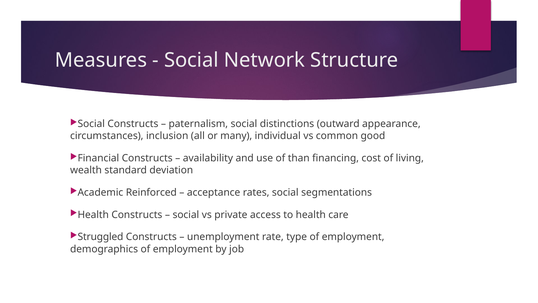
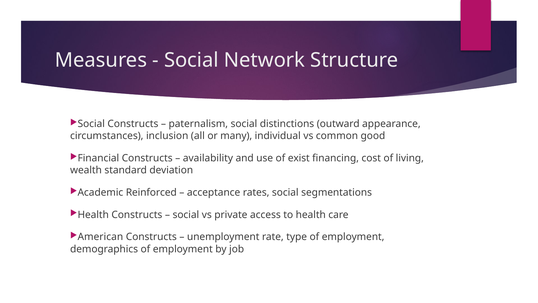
than: than -> exist (299, 158)
Struggled: Struggled -> American (100, 237)
